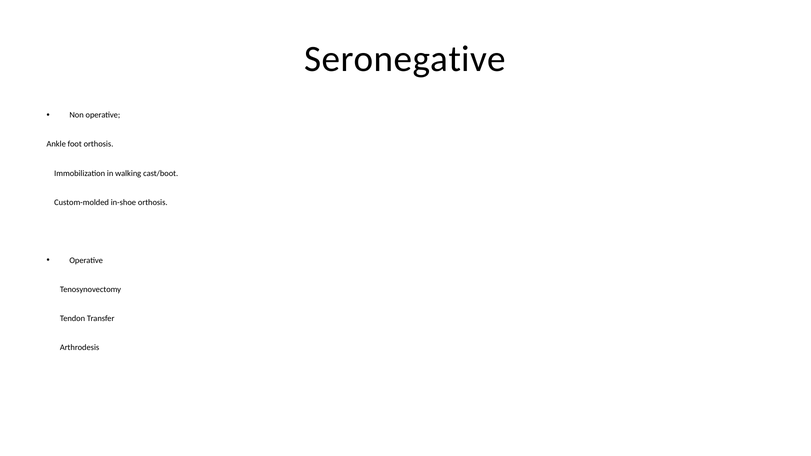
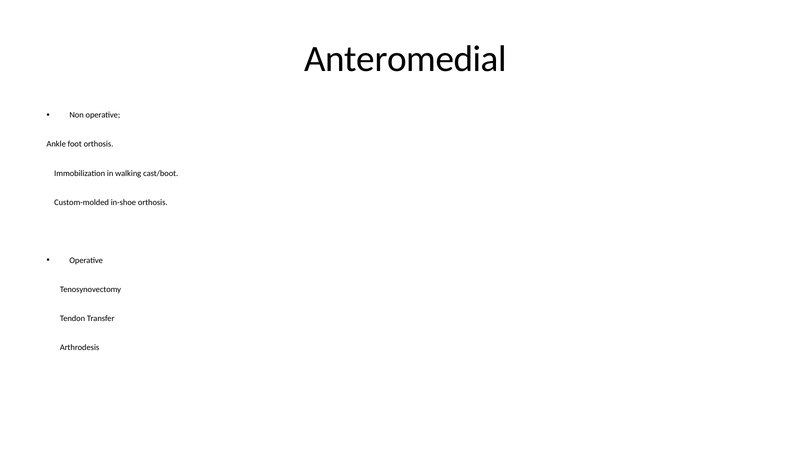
Seronegative: Seronegative -> Anteromedial (406, 59)
